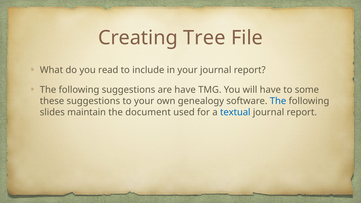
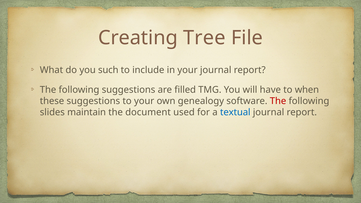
read: read -> such (108, 70)
are have: have -> filled (185, 90)
some: some -> when (307, 90)
The colour: blue -> red (278, 101)
